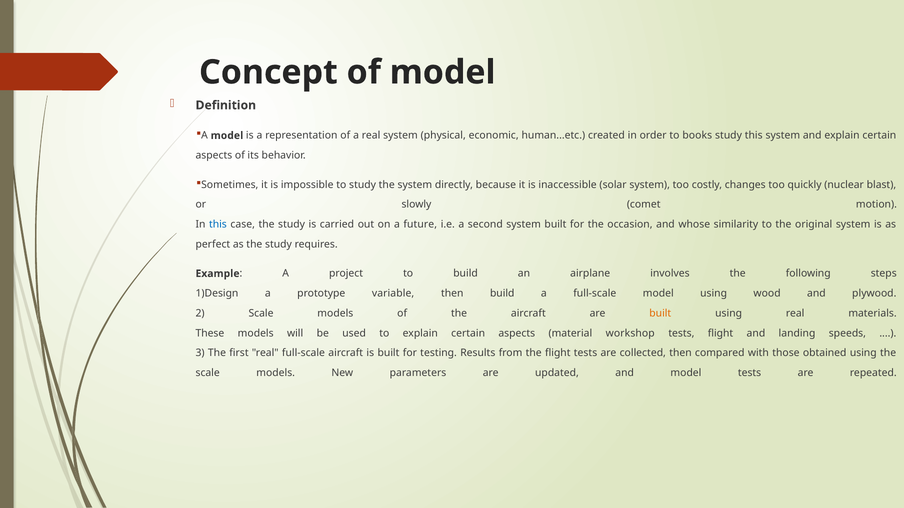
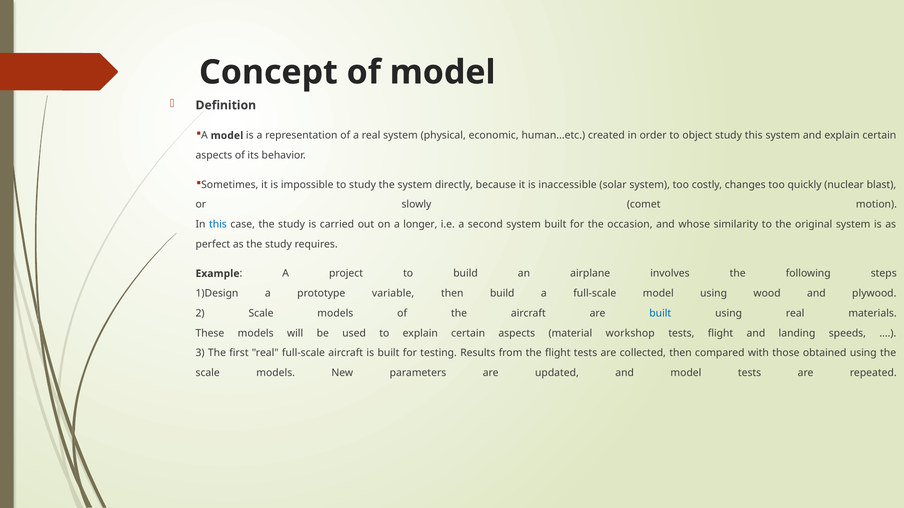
books: books -> object (697, 136)
future: future -> longer (420, 225)
built colour: orange -> blue (660, 314)
